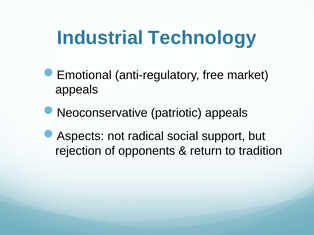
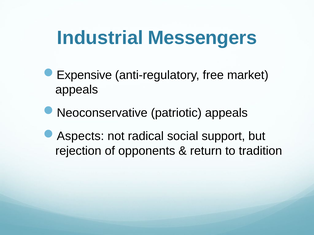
Technology: Technology -> Messengers (202, 38)
Emotional: Emotional -> Expensive (84, 75)
